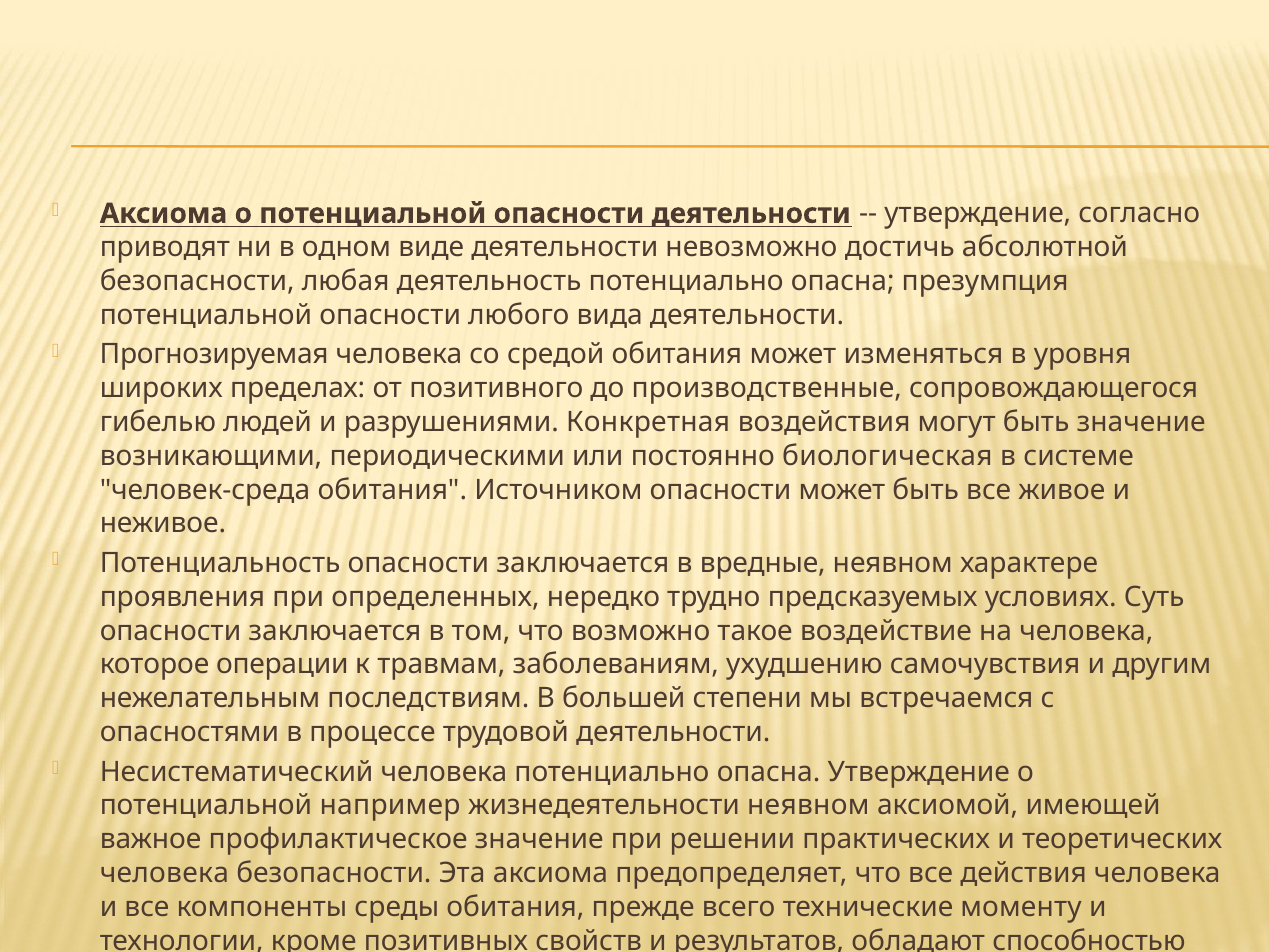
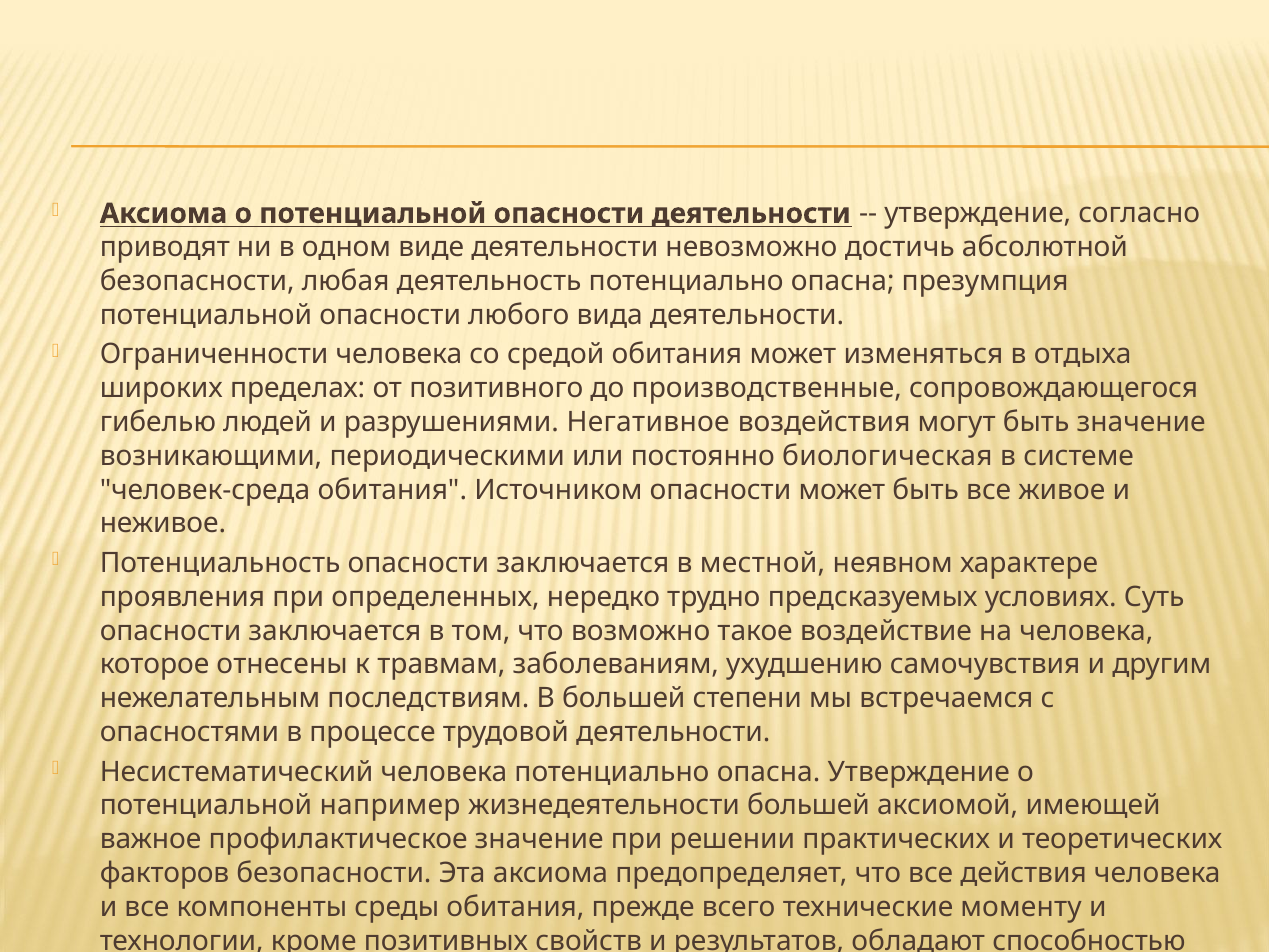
Прогнозируемая: Прогнозируемая -> Ограниченности (214, 354)
уровня: уровня -> отдыха (1083, 354)
Конкретная: Конкретная -> Негативное (648, 422)
в вредные: вредные -> местной (763, 563)
операции: операции -> отнесены (282, 664)
жизнедеятельности неявном: неявном -> большей (808, 805)
человека: человека -> факторов (165, 873)
